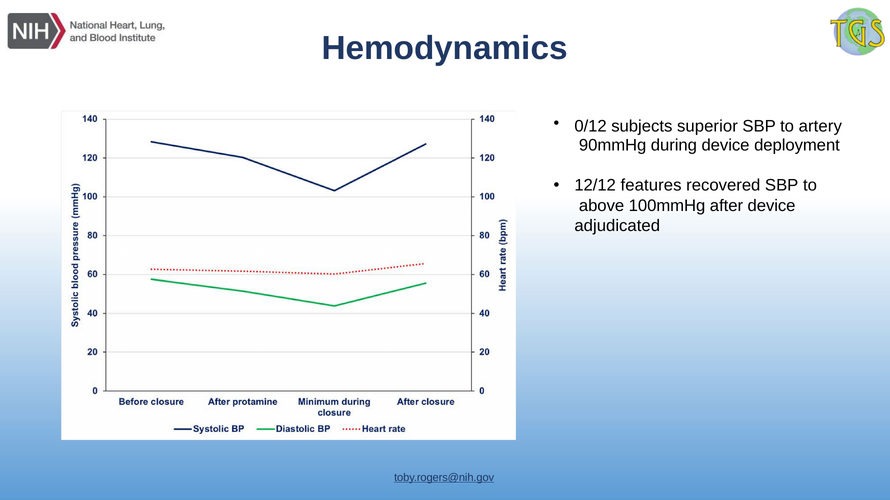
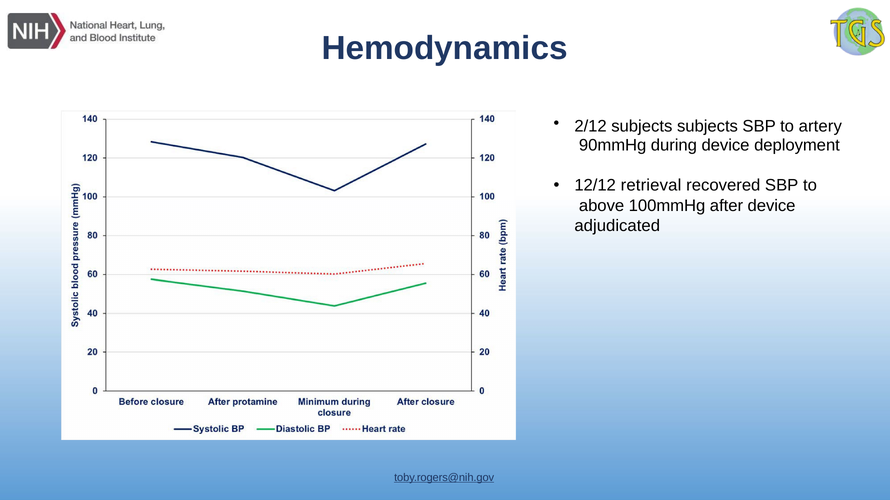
0/12: 0/12 -> 2/12 (591, 126)
subjects superior: superior -> subjects (707, 126)
features: features -> retrieval (651, 186)
